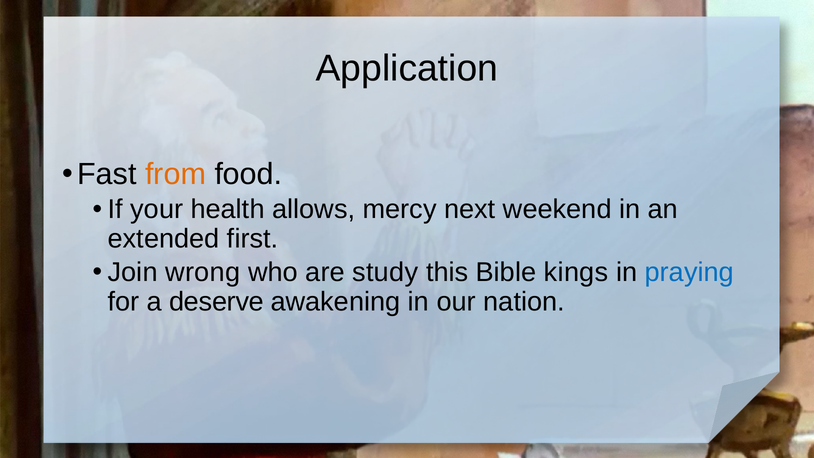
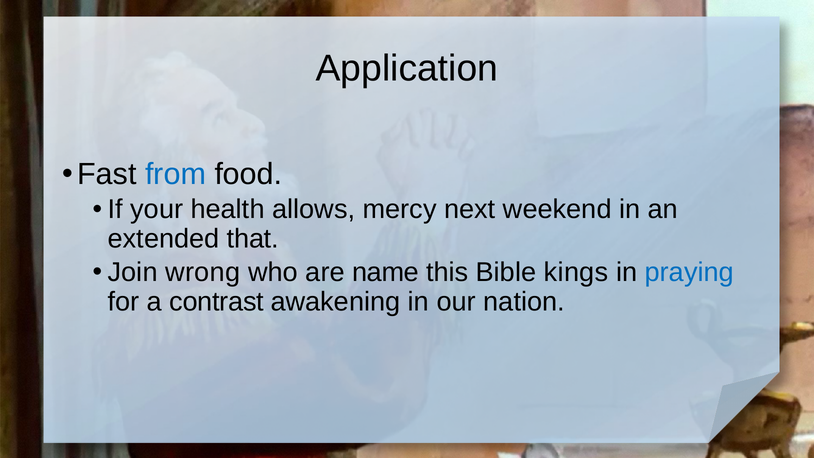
from colour: orange -> blue (176, 174)
first: first -> that (253, 239)
study: study -> name (386, 272)
deserve: deserve -> contrast (217, 302)
